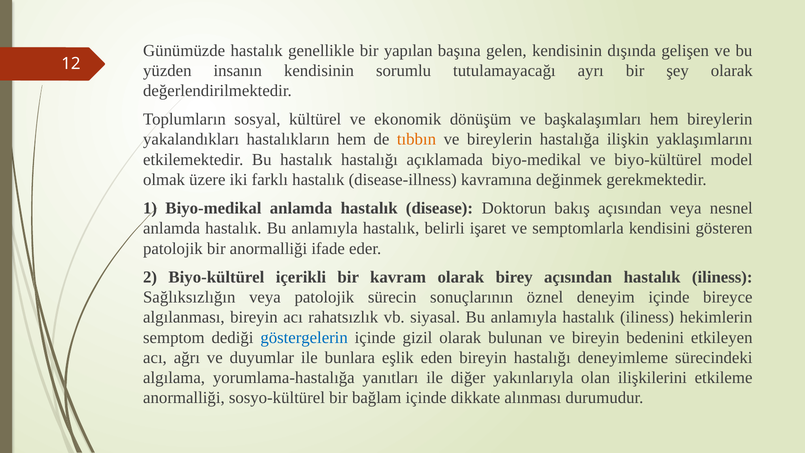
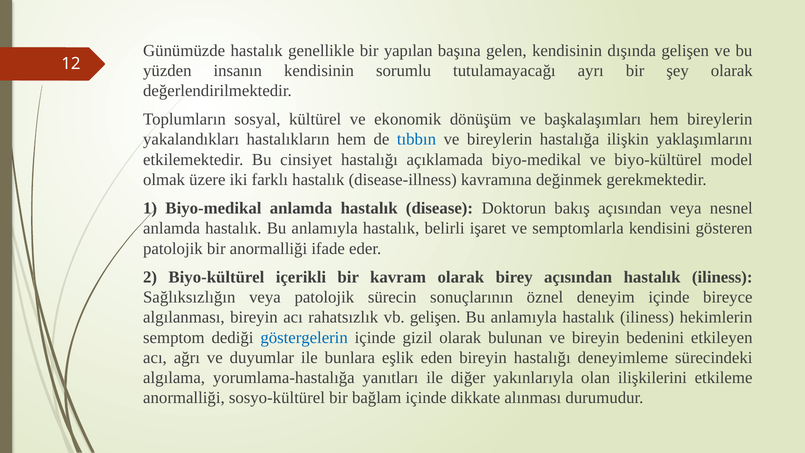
tıbbın colour: orange -> blue (416, 139)
Bu hastalık: hastalık -> cinsiyet (306, 160)
vb siyasal: siyasal -> gelişen (435, 317)
